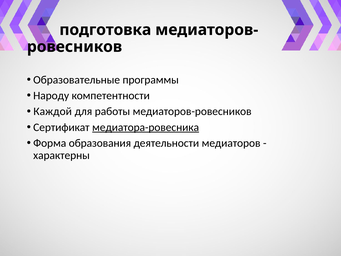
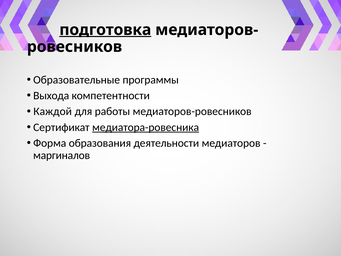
подготовка underline: none -> present (105, 30)
Народу: Народу -> Выхода (51, 96)
характерны: характерны -> маргиналов (62, 155)
